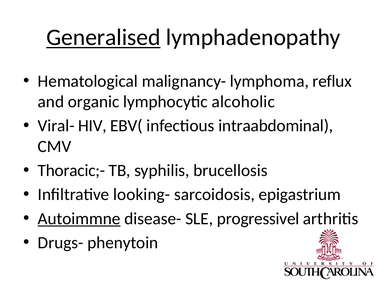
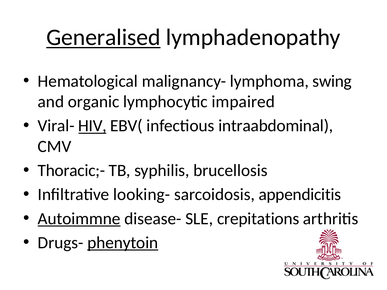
reflux: reflux -> swing (332, 81)
alcoholic: alcoholic -> impaired (243, 102)
HIV underline: none -> present (92, 126)
epigastrium: epigastrium -> appendicitis (300, 195)
progressivel: progressivel -> crepitations (258, 219)
phenytoin underline: none -> present (123, 243)
